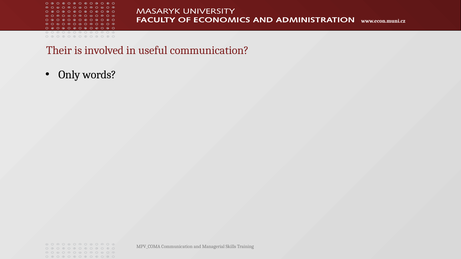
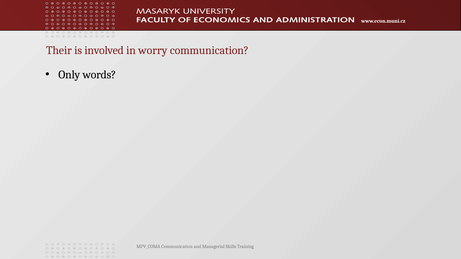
useful: useful -> worry (153, 50)
